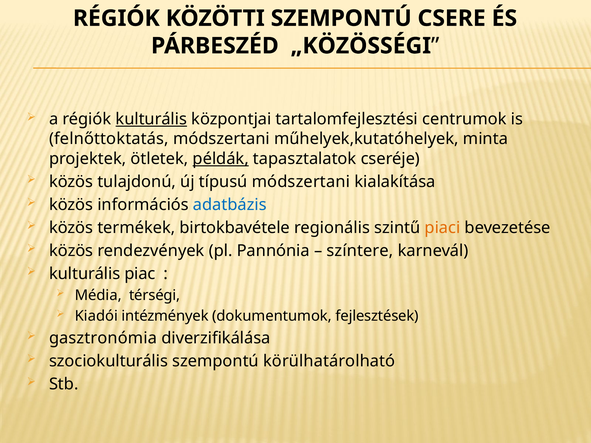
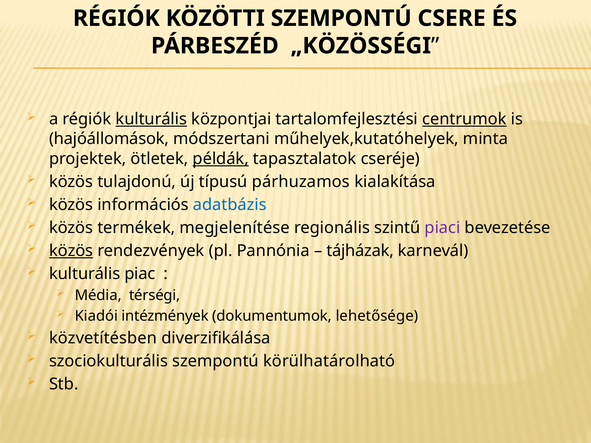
centrumok underline: none -> present (464, 119)
felnőttoktatás: felnőttoktatás -> hajóállomások (109, 139)
típusú módszertani: módszertani -> párhuzamos (301, 182)
birtokbavétele: birtokbavétele -> megjelenítése (235, 228)
piaci colour: orange -> purple (442, 228)
közös underline: none -> present (71, 251)
színtere: színtere -> tájházak (360, 251)
fejlesztések: fejlesztések -> lehetősége (377, 316)
gasztronómia: gasztronómia -> közvetítésben (103, 338)
